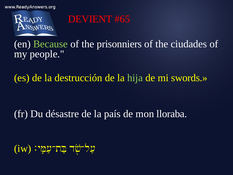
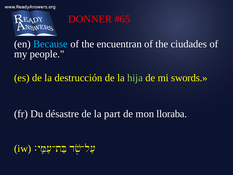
DEVIENT: DEVIENT -> DONNER (90, 19)
Because colour: light green -> light blue (51, 44)
prisonniers: prisonniers -> encuentran (119, 44)
país: país -> part (112, 114)
